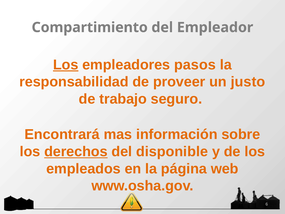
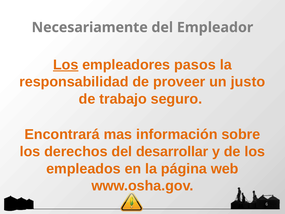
Compartimiento: Compartimiento -> Necesariamente (90, 27)
derechos underline: present -> none (76, 151)
disponible: disponible -> desarrollar (172, 151)
